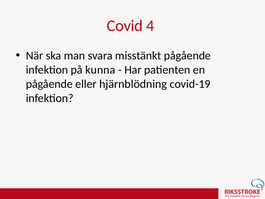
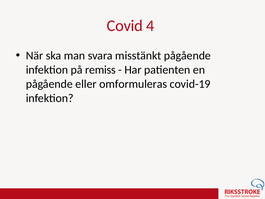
kunna: kunna -> remiss (100, 70)
hjärnblödning: hjärnblödning -> omformuleras (133, 84)
